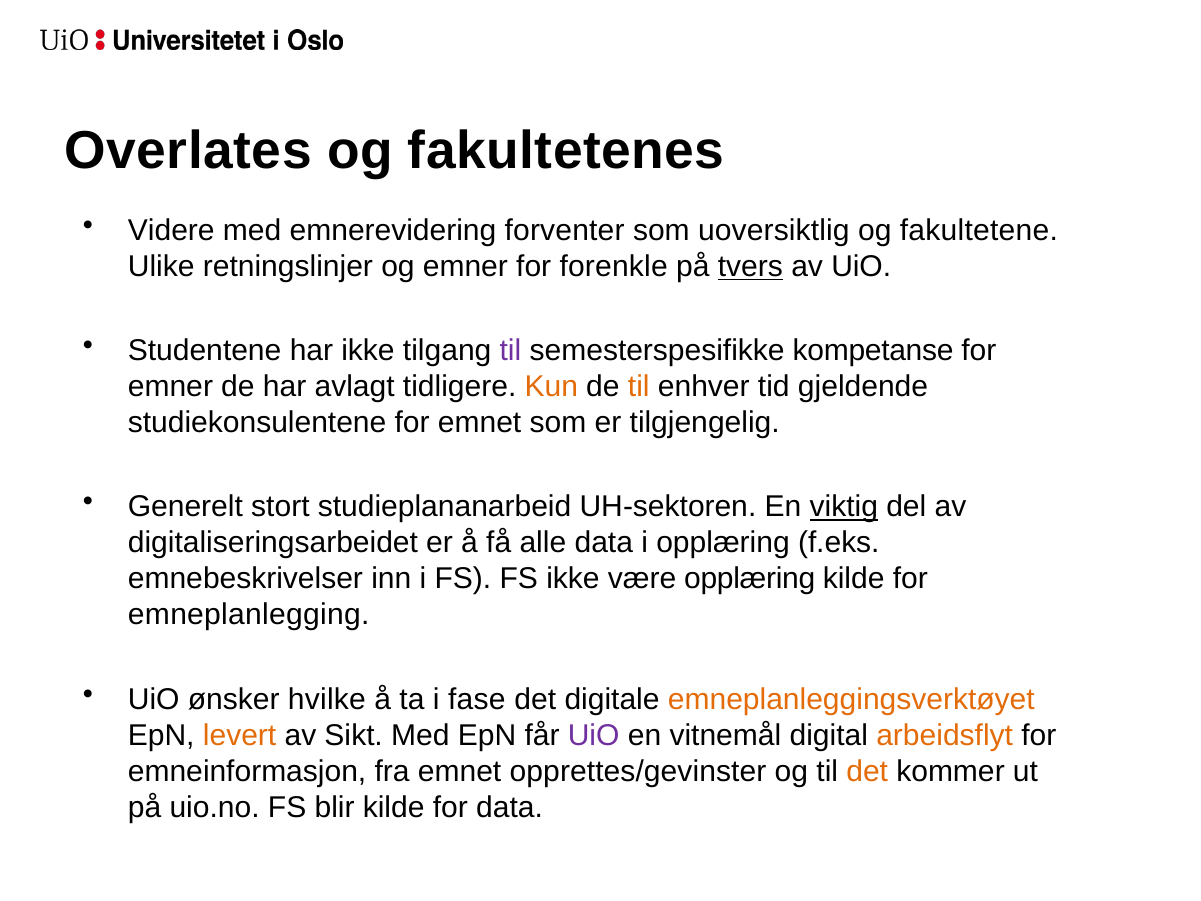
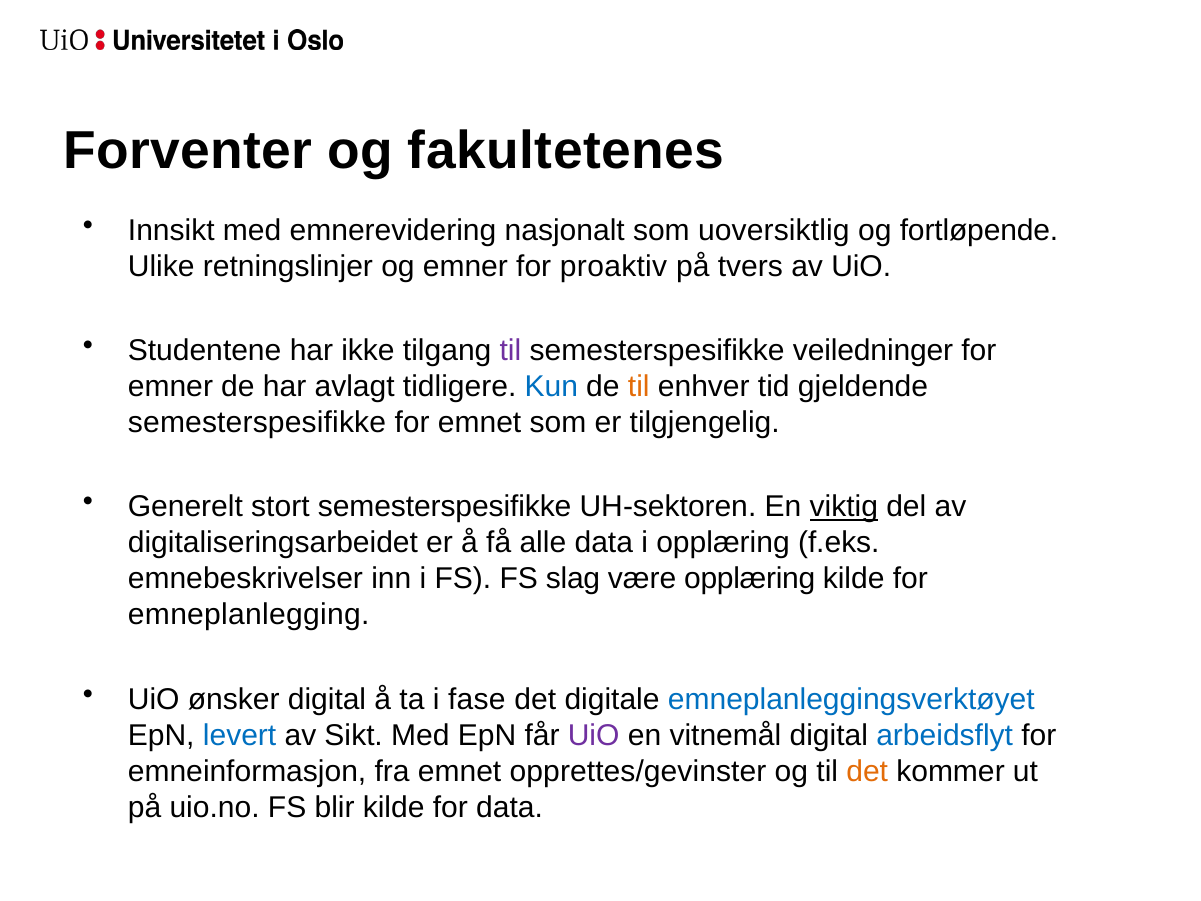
Overlates: Overlates -> Forventer (188, 151)
Videre: Videre -> Innsikt (171, 231)
forventer: forventer -> nasjonalt (565, 231)
fakultetene: fakultetene -> fortløpende (979, 231)
forenkle: forenkle -> proaktiv (614, 267)
tvers underline: present -> none (750, 267)
kompetanse: kompetanse -> veiledninger (873, 351)
Kun colour: orange -> blue (551, 387)
studiekonsulentene: studiekonsulentene -> semesterspesifikke (257, 423)
stort studieplananarbeid: studieplananarbeid -> semesterspesifikke (445, 507)
FS ikke: ikke -> slag (573, 579)
ønsker hvilke: hvilke -> digital (327, 699)
emneplanleggingsverktøyet colour: orange -> blue (851, 699)
levert colour: orange -> blue (240, 735)
arbeidsflyt colour: orange -> blue (945, 735)
